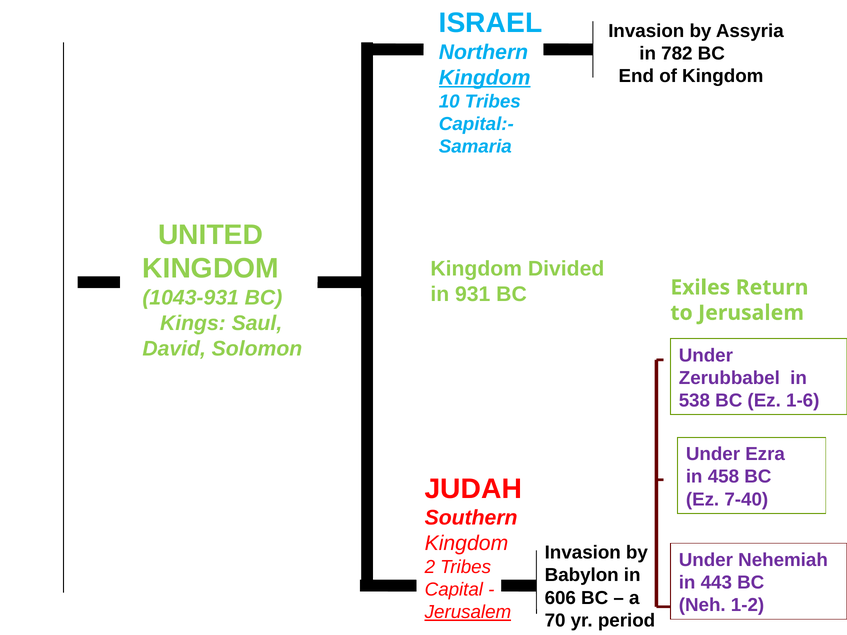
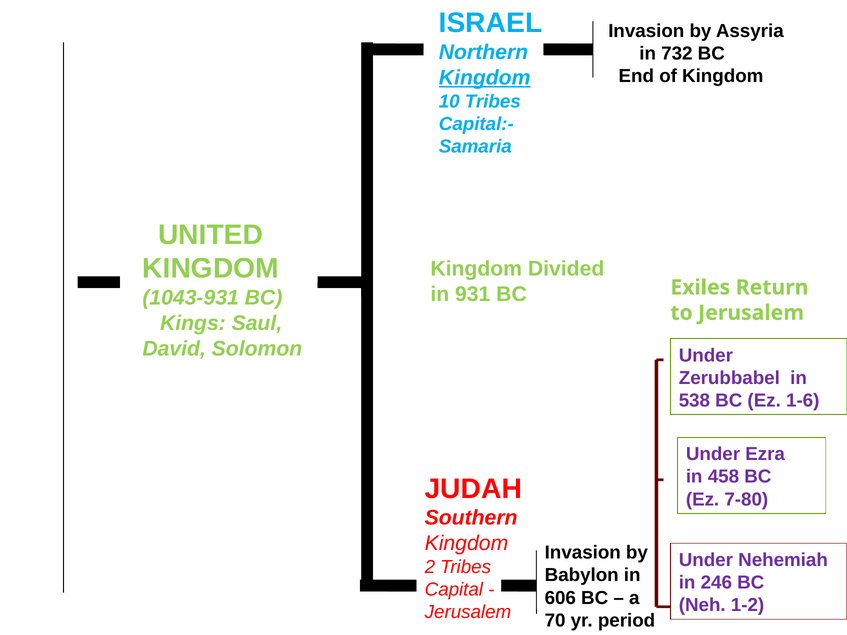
782: 782 -> 732 (677, 53)
7-40: 7-40 -> 7-80 (746, 500)
443: 443 -> 246 (716, 583)
Jerusalem underline: present -> none (468, 612)
